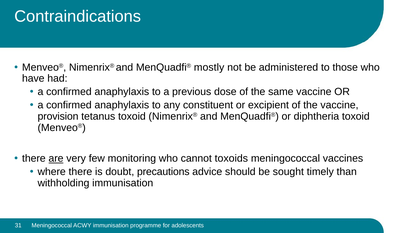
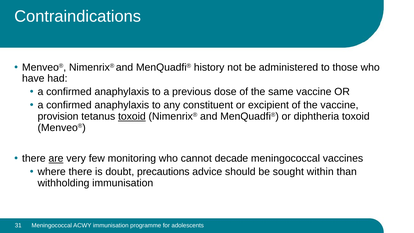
mostly: mostly -> history (209, 67)
toxoid underline: none -> present (132, 116)
toxoids: toxoids -> decade (231, 158)
timely: timely -> within (320, 172)
